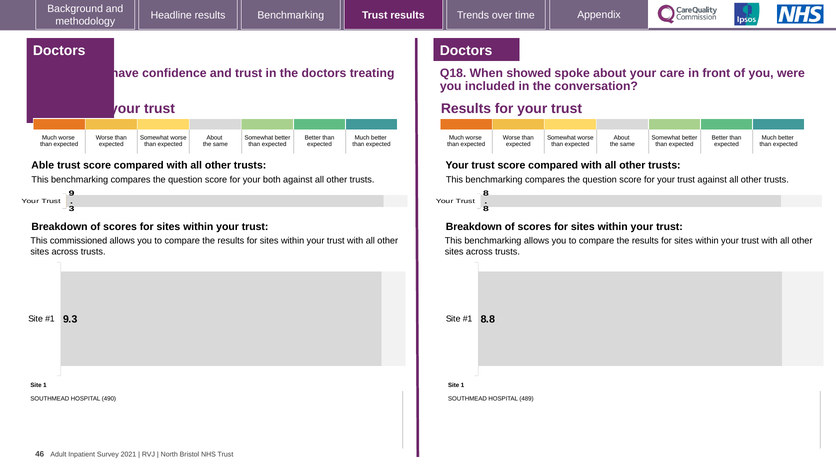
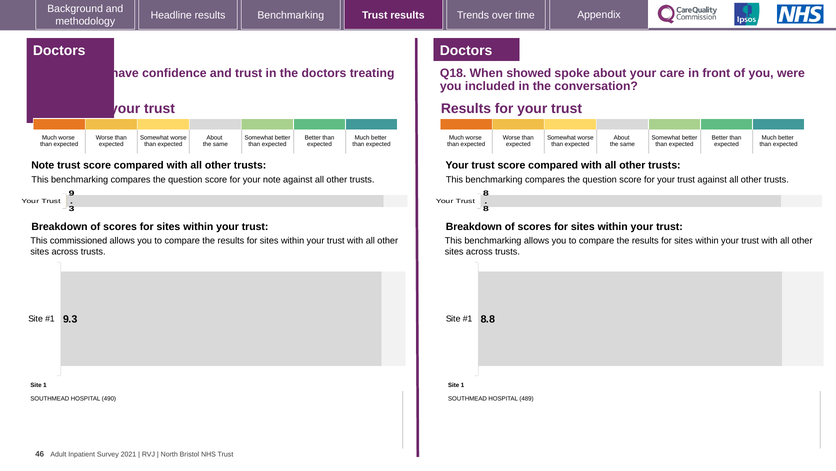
Able: Able -> Note (43, 165)
your both: both -> note (272, 180)
